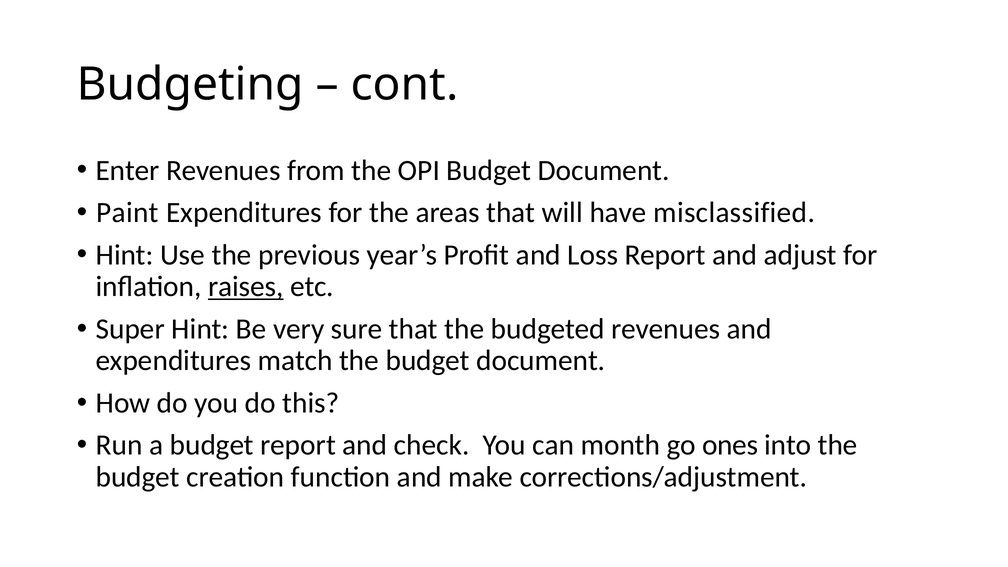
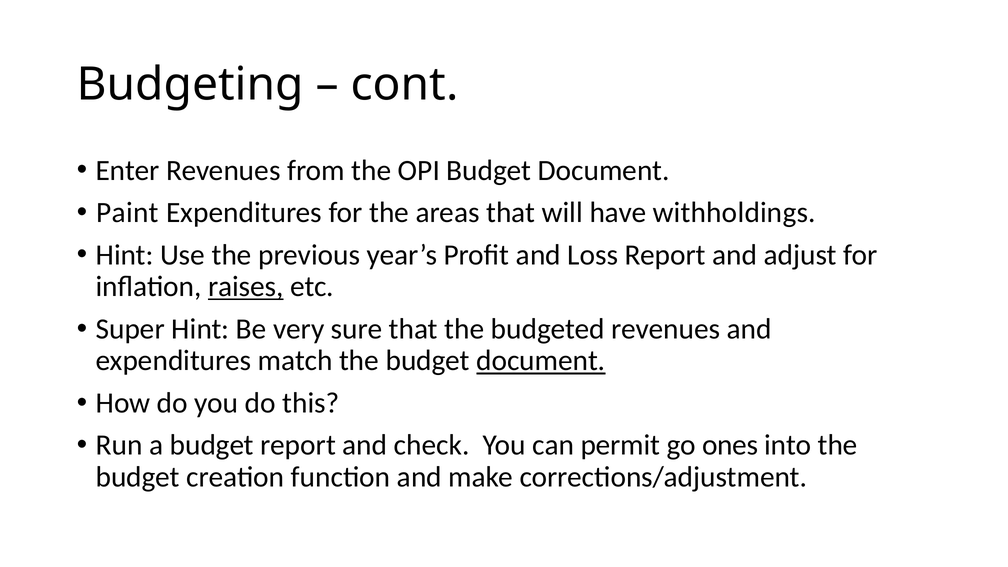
misclassified: misclassified -> withholdings (734, 213)
document underline: none -> present (541, 361)
month: month -> permit (620, 445)
